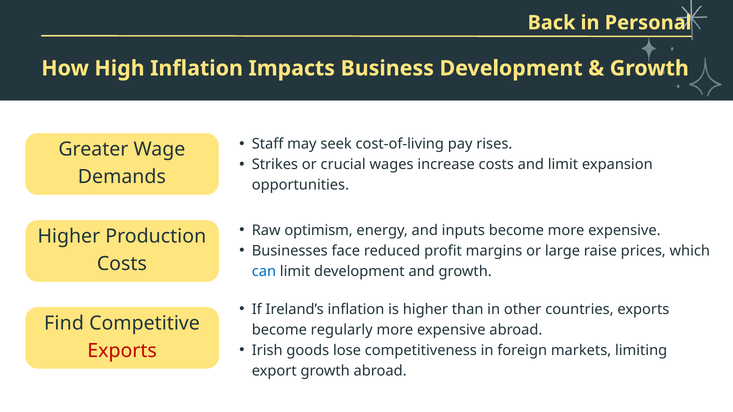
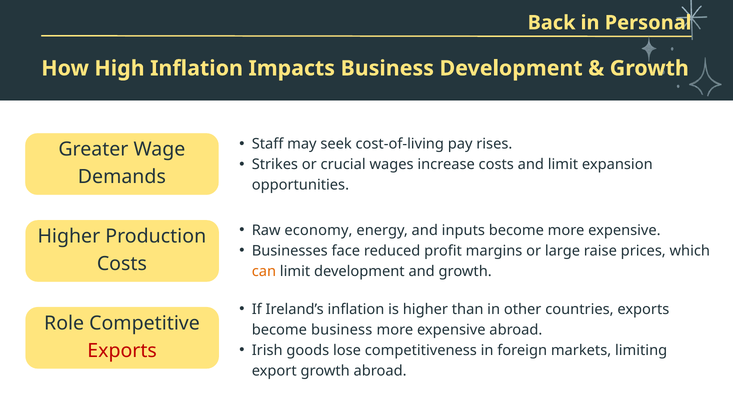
optimism: optimism -> economy (318, 231)
can colour: blue -> orange (264, 272)
Find: Find -> Role (64, 324)
become regularly: regularly -> business (342, 330)
